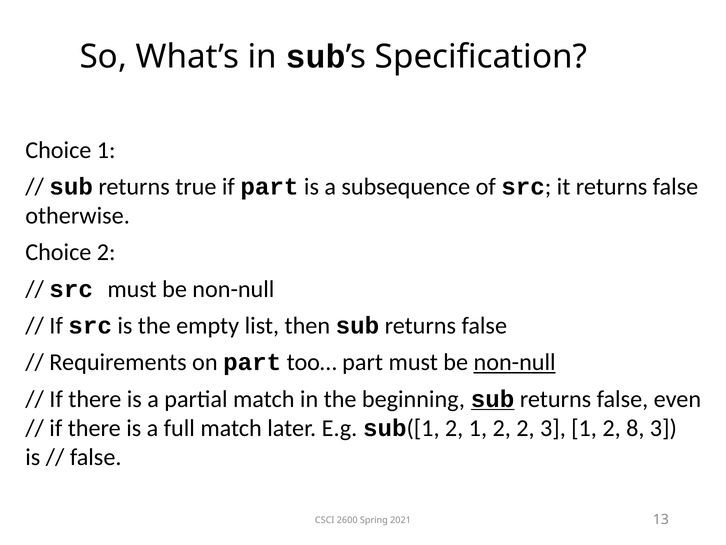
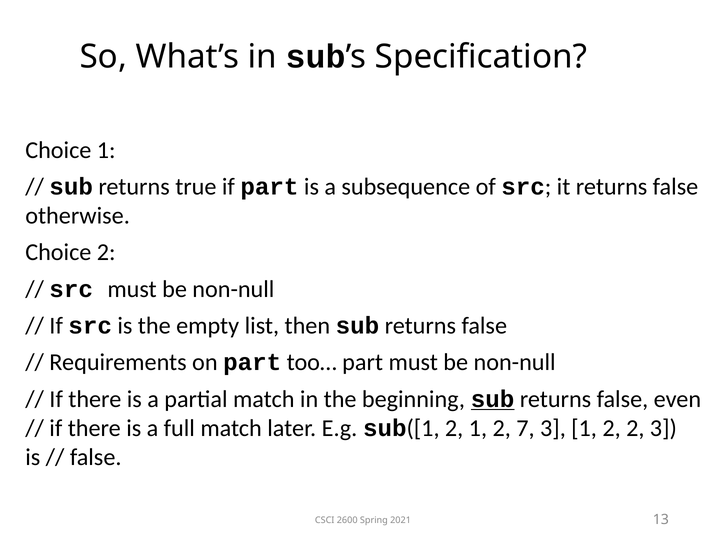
non-null underline: present -> none (515, 362)
2 2: 2 -> 7 (525, 428)
2 8: 8 -> 2 (635, 428)
